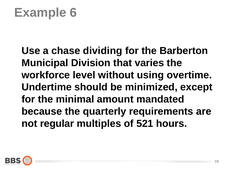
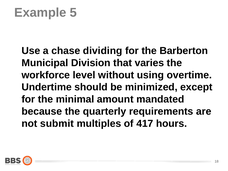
6: 6 -> 5 (73, 12)
regular: regular -> submit (57, 124)
521: 521 -> 417 (145, 124)
